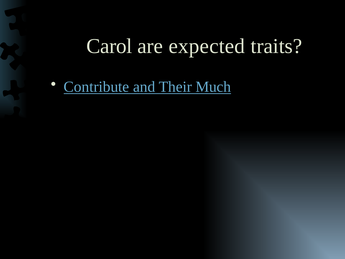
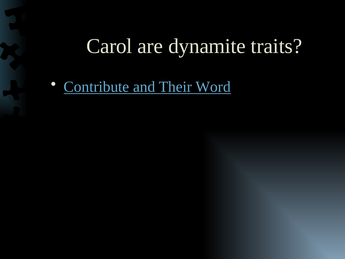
expected: expected -> dynamite (207, 46)
Much: Much -> Word (213, 87)
